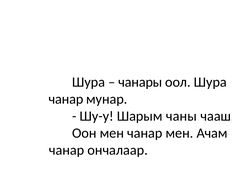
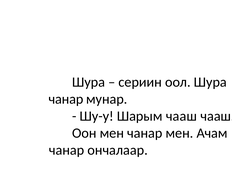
чанары: чанары -> сериин (140, 82)
Шарым чаны: чаны -> чааш (181, 116)
